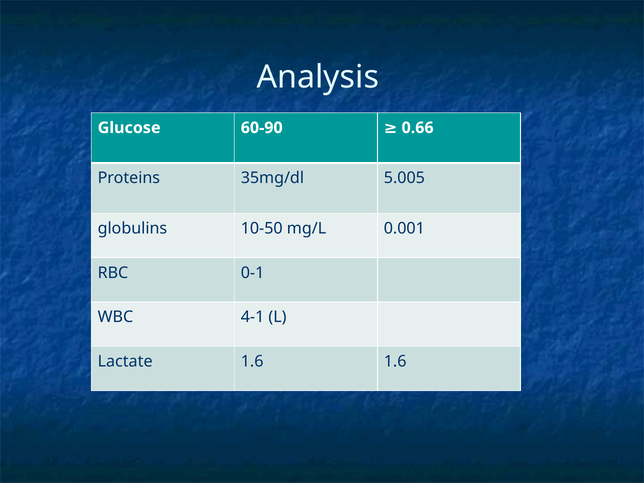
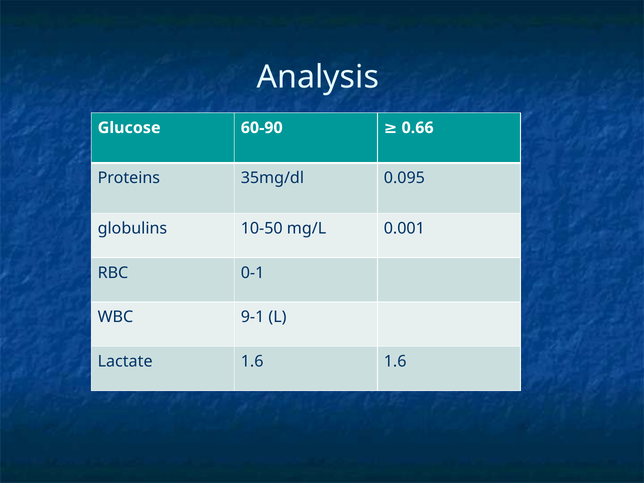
5.005: 5.005 -> 0.095 (404, 178)
4-1: 4-1 -> 9-1 (253, 317)
